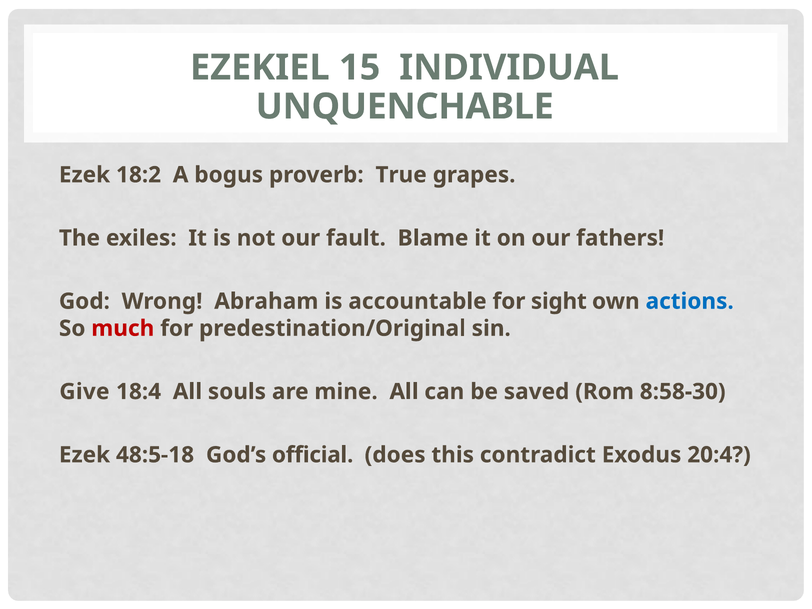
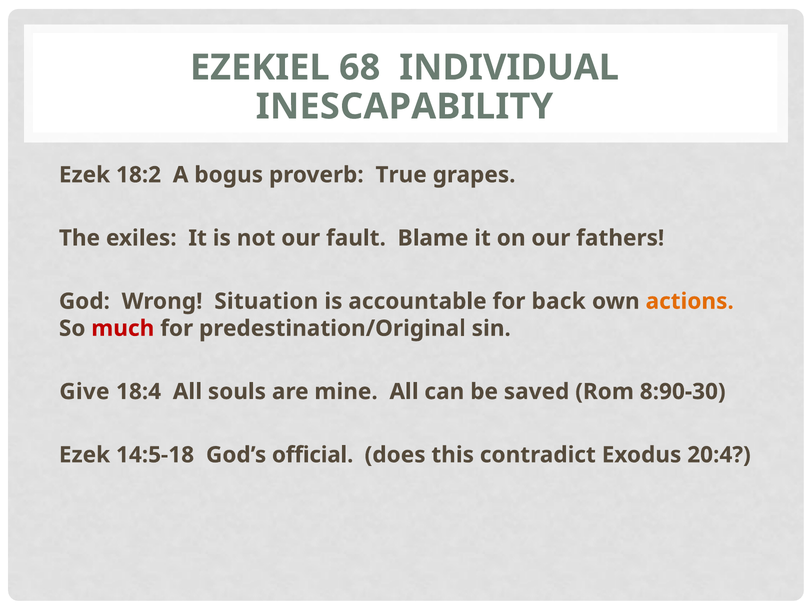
15: 15 -> 68 (360, 68)
UNQUENCHABLE: UNQUENCHABLE -> INESCAPABILITY (404, 107)
Abraham: Abraham -> Situation (266, 301)
sight: sight -> back (559, 301)
actions colour: blue -> orange (690, 301)
8:58-30: 8:58-30 -> 8:90-30 (683, 392)
48:5-18: 48:5-18 -> 14:5-18 (155, 455)
